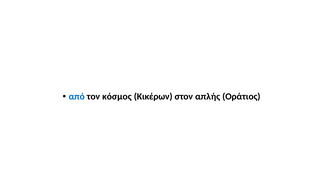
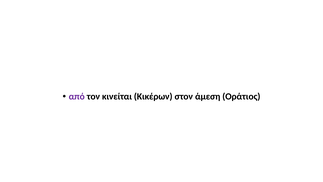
από colour: blue -> purple (77, 96)
κόσμος: κόσμος -> κινείται (117, 96)
απλής: απλής -> άμεση (208, 96)
